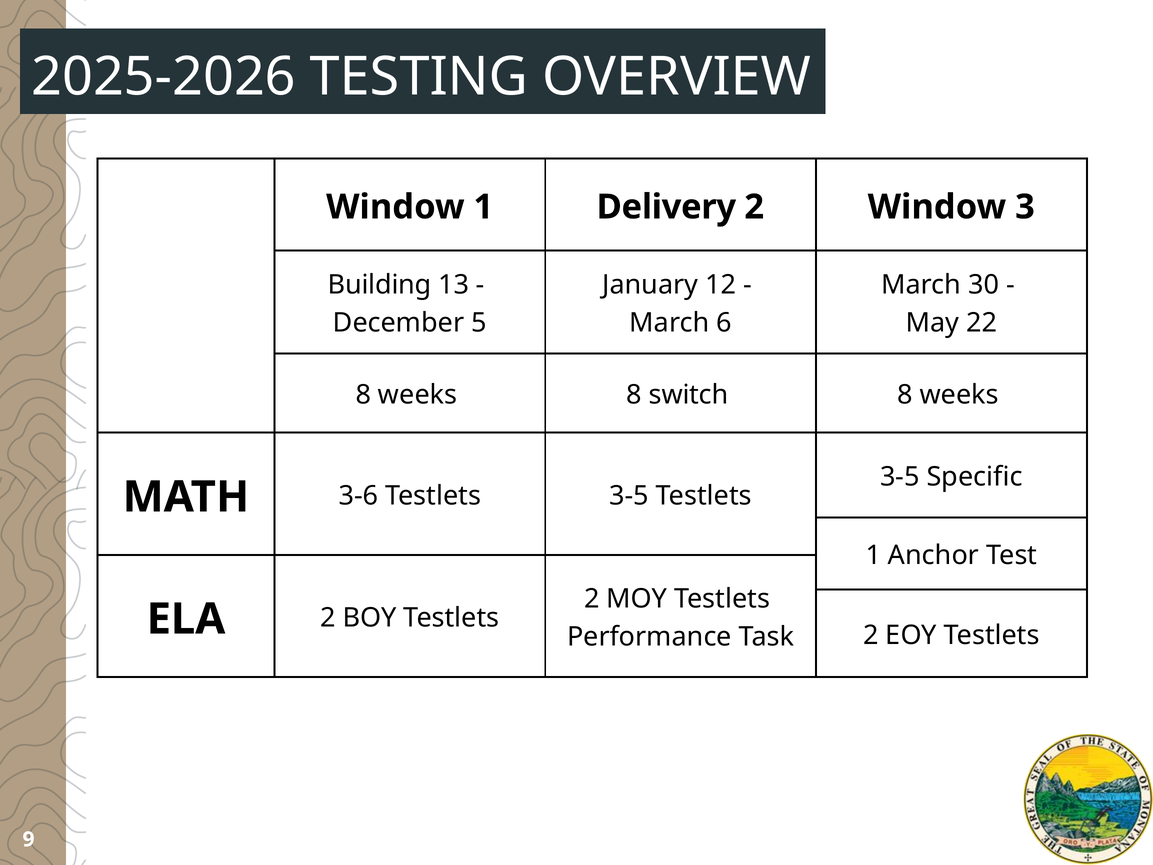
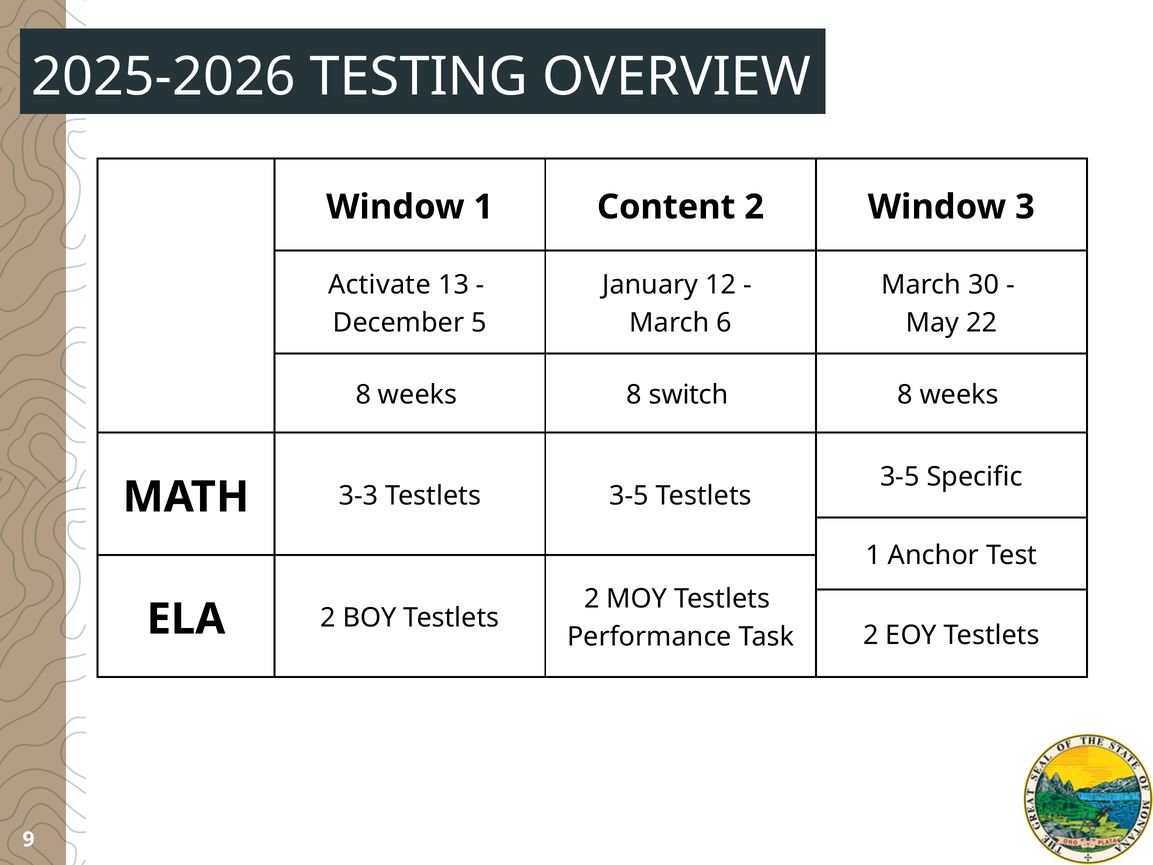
Delivery: Delivery -> Content (666, 207)
Building: Building -> Activate (379, 285)
3-6: 3-6 -> 3-3 (358, 496)
